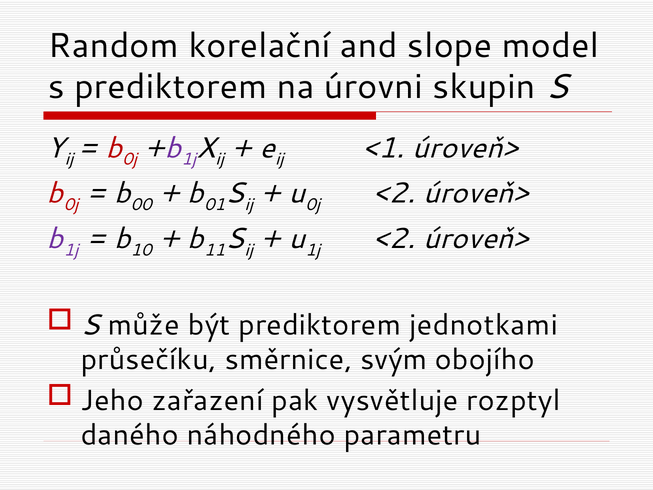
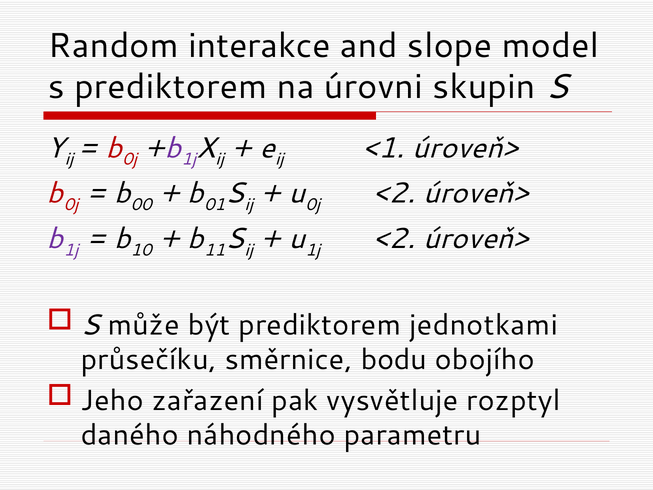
korelační: korelační -> interakce (260, 46)
svým: svým -> bodu (394, 360)
